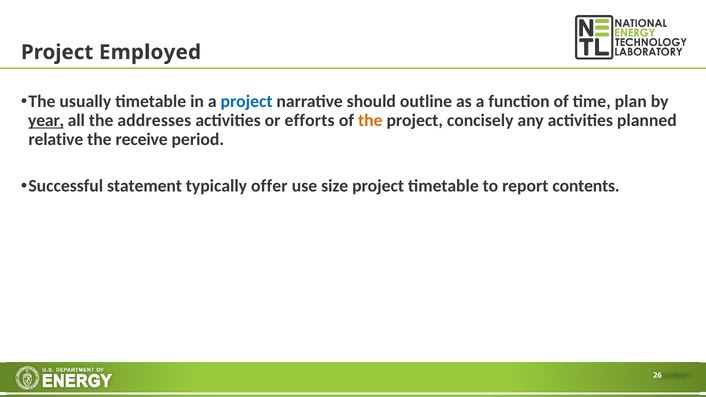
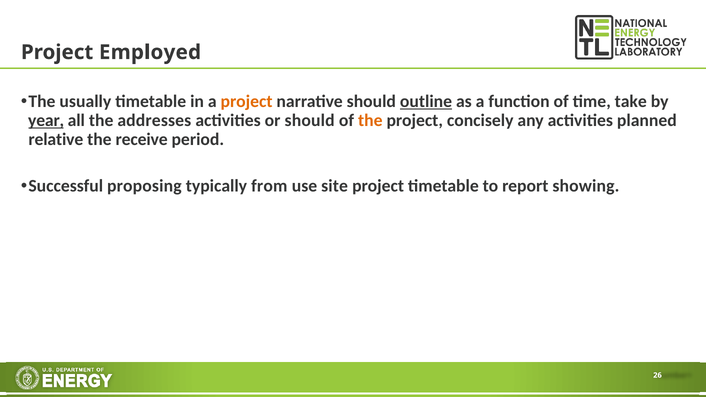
project colour: blue -> orange (247, 102)
outline underline: none -> present (426, 102)
plan: plan -> take (631, 102)
or efforts: efforts -> should (310, 121)
statement: statement -> proposing (144, 186)
offer: offer -> from (269, 186)
size: size -> site (335, 186)
contents: contents -> showing (586, 186)
